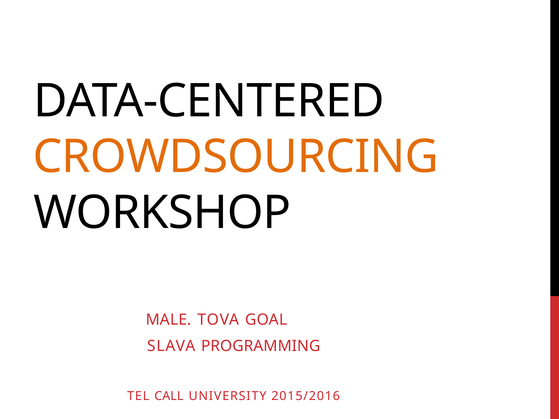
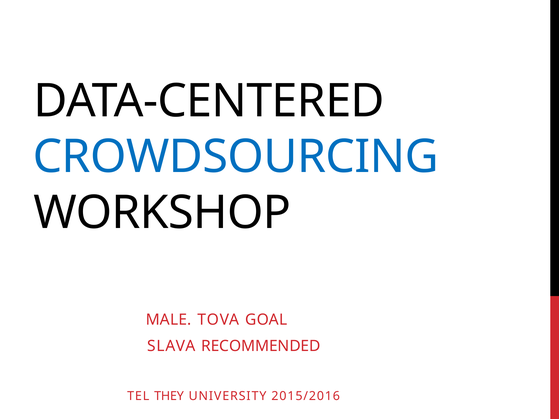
CROWDSOURCING colour: orange -> blue (236, 157)
PROGRAMMING: PROGRAMMING -> RECOMMENDED (261, 346)
CALL: CALL -> THEY (169, 396)
